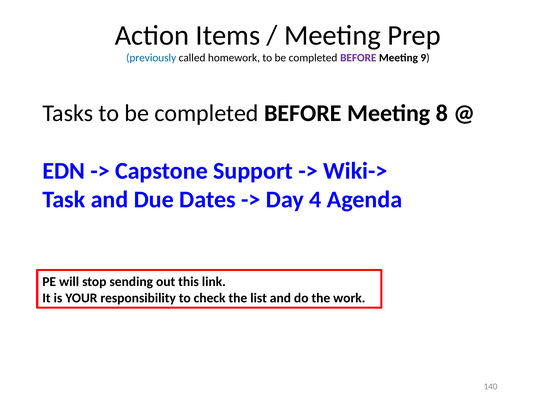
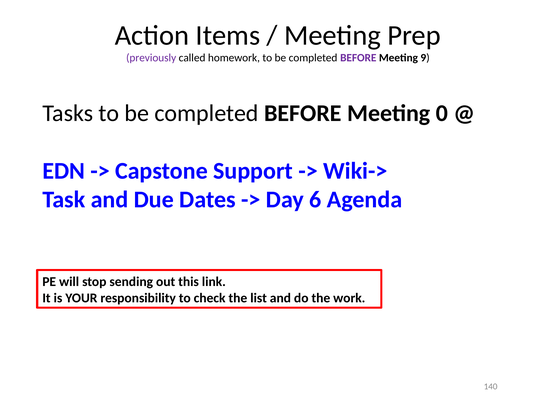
previously colour: blue -> purple (151, 58)
8: 8 -> 0 (442, 113)
4: 4 -> 6 (315, 200)
